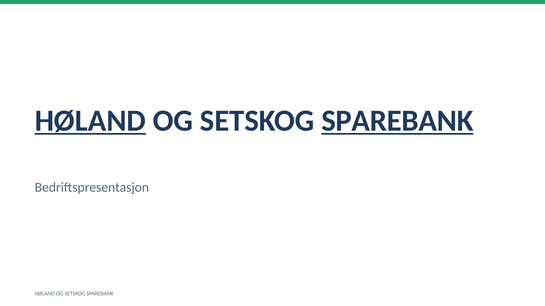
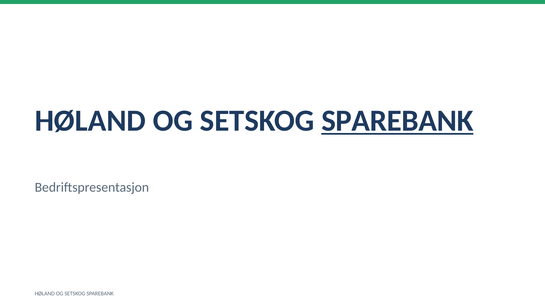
HØLAND underline: present -> none (90, 121)
